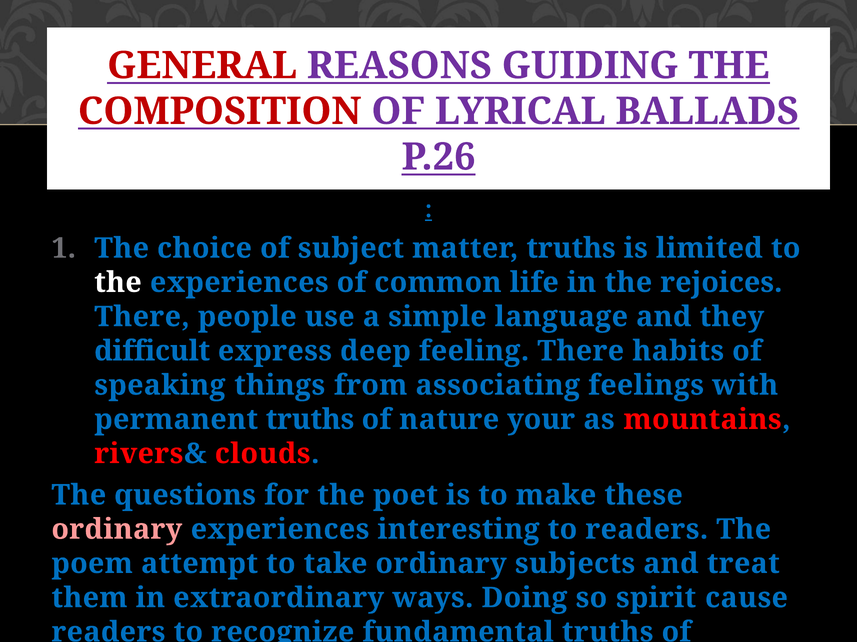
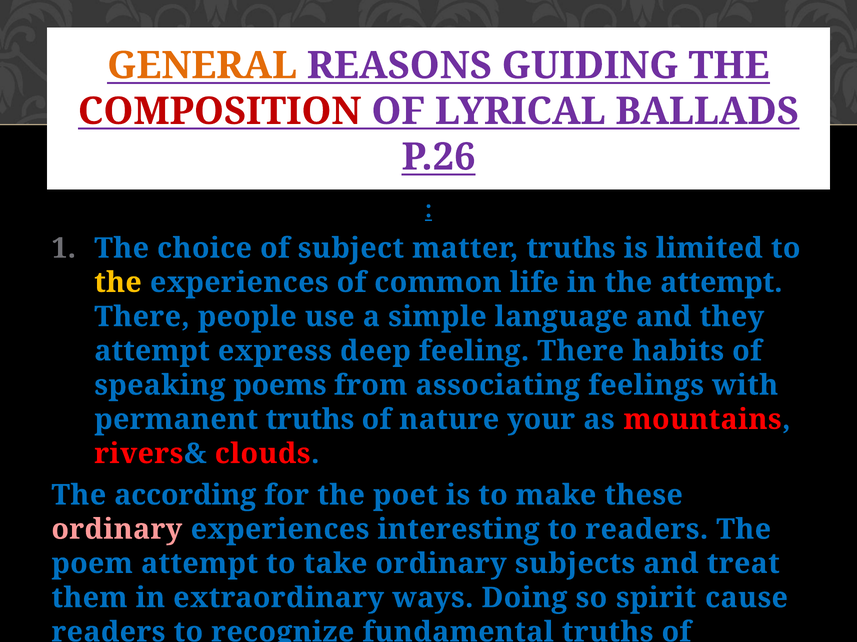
GENERAL colour: red -> orange (202, 66)
the colour: white -> yellow (118, 283)
the rejoices: rejoices -> attempt (721, 283)
difficult: difficult -> attempt (152, 351)
things: things -> poems (280, 386)
questions: questions -> according (185, 496)
